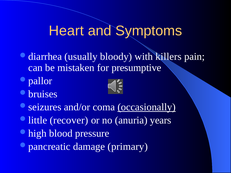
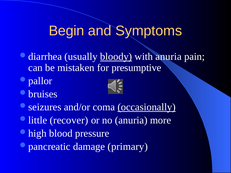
Heart: Heart -> Begin (66, 31)
bloody underline: none -> present (116, 57)
with killers: killers -> anuria (168, 57)
years: years -> more (161, 120)
